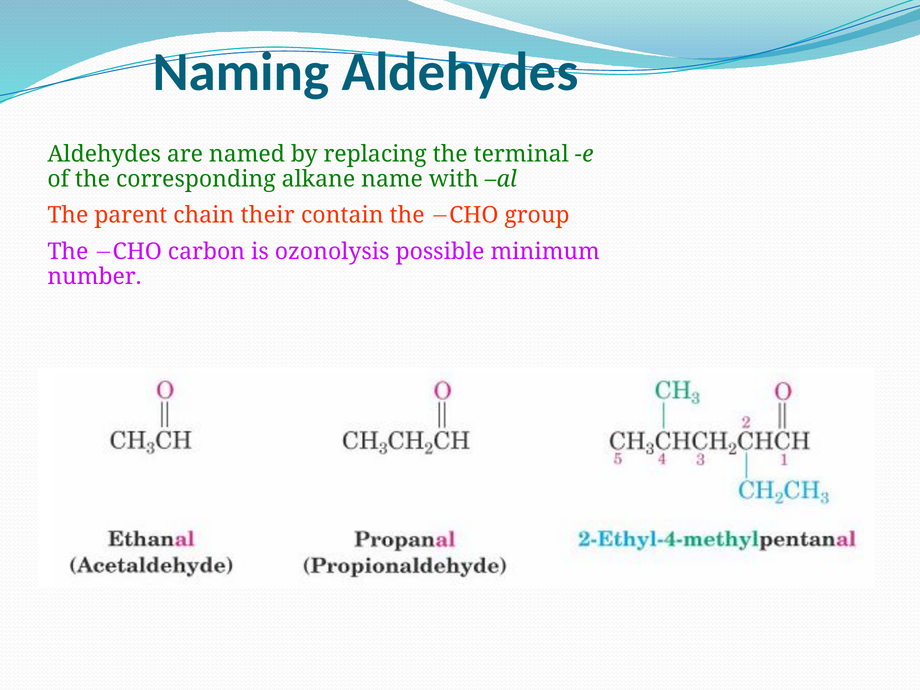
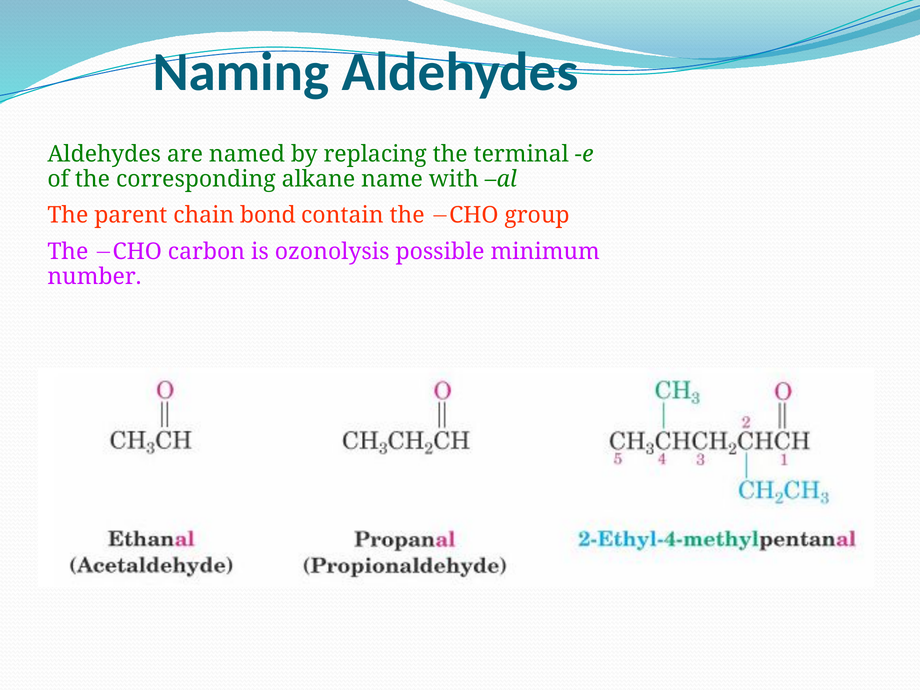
their: their -> bond (268, 215)
